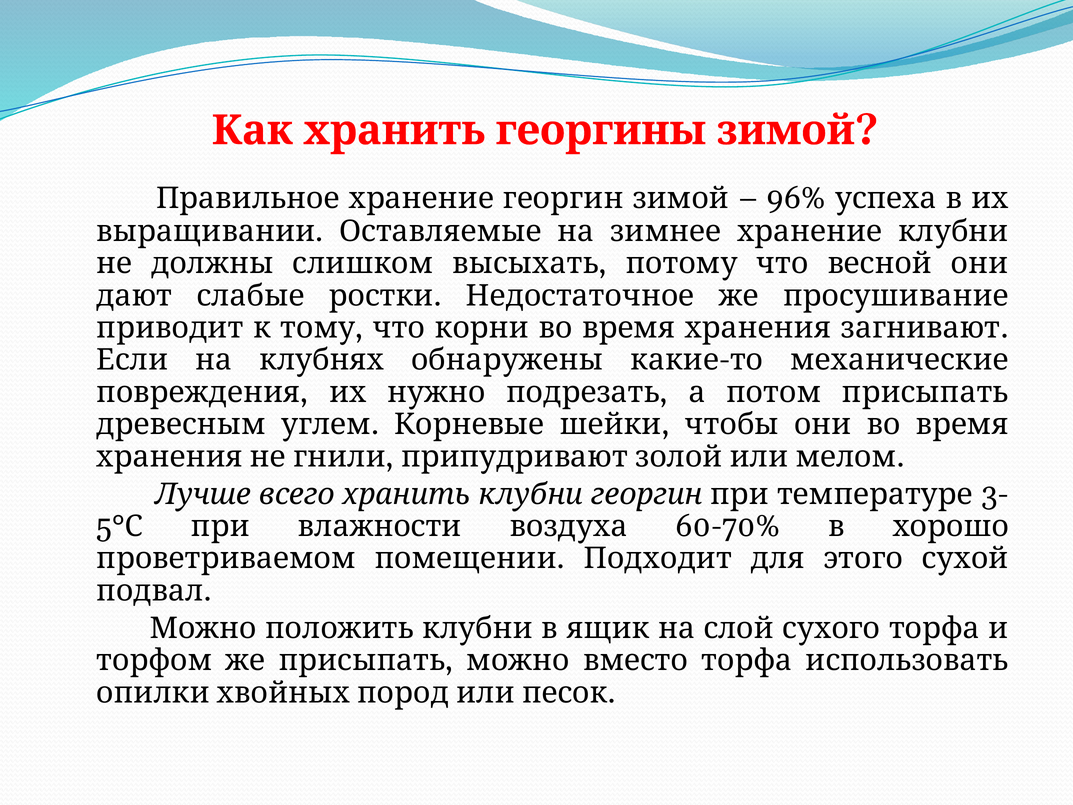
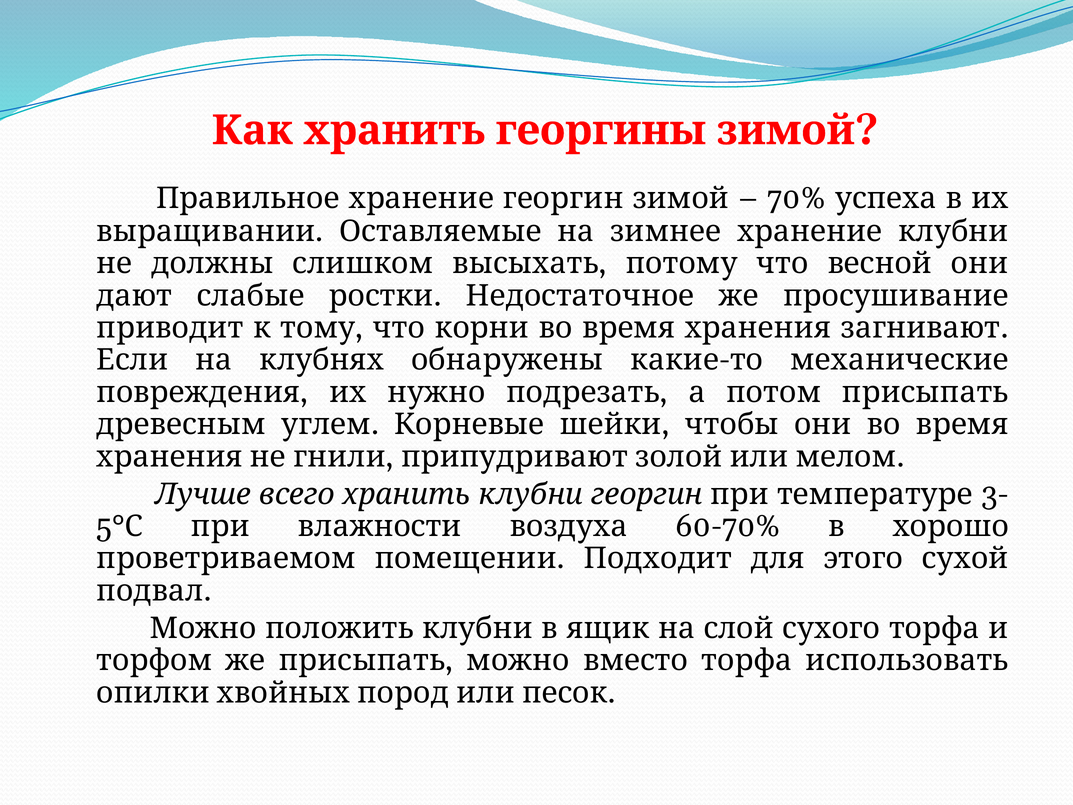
96%: 96% -> 70% (796, 198)
